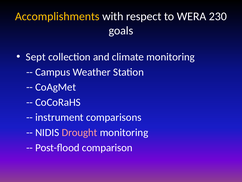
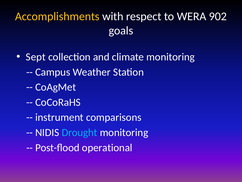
230: 230 -> 902 (218, 16)
Drought colour: pink -> light blue (80, 132)
comparison: comparison -> operational (107, 147)
